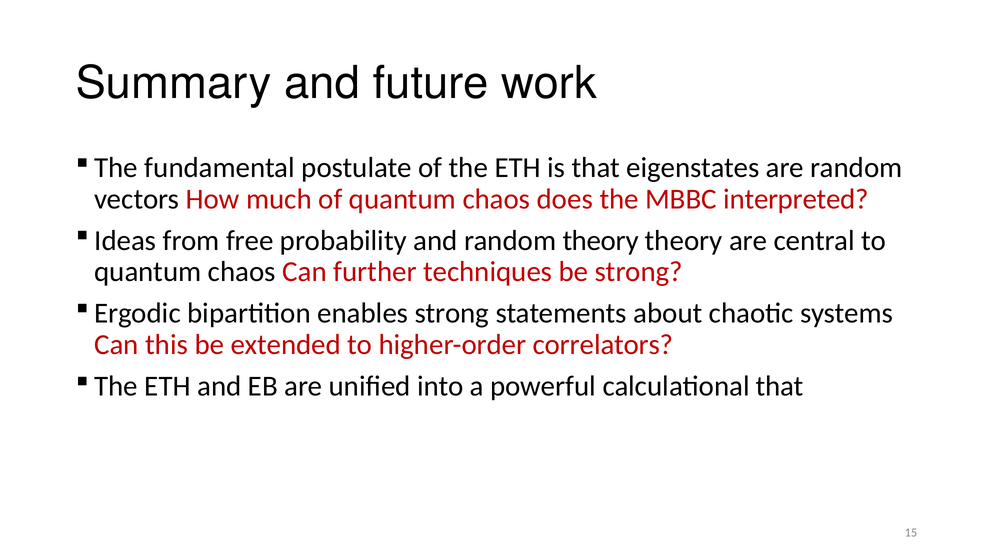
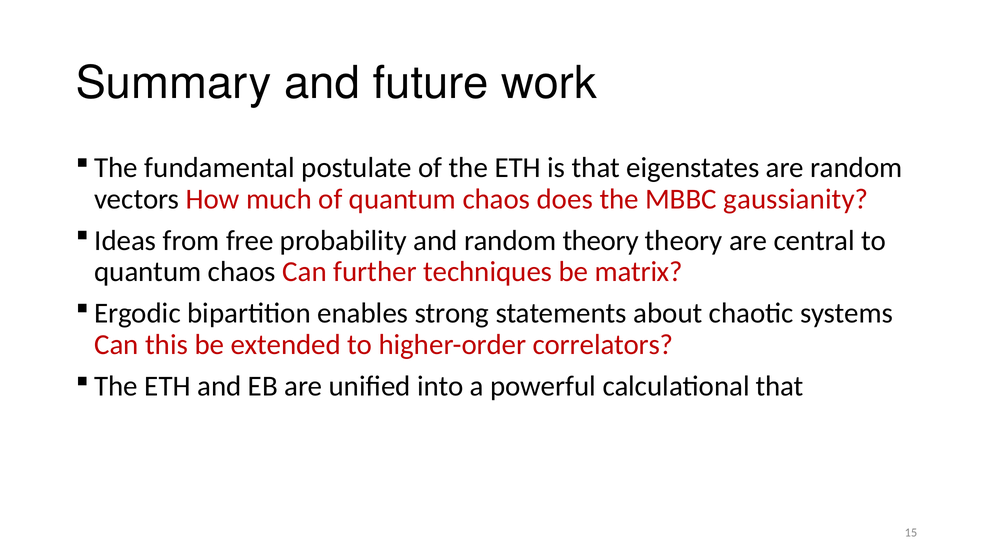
interpreted: interpreted -> gaussianity (796, 199)
be strong: strong -> matrix (639, 272)
